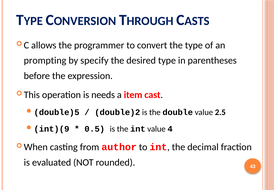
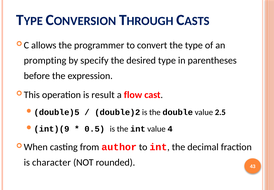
needs: needs -> result (103, 95)
item: item -> flow (133, 95)
evaluated: evaluated -> character (51, 162)
